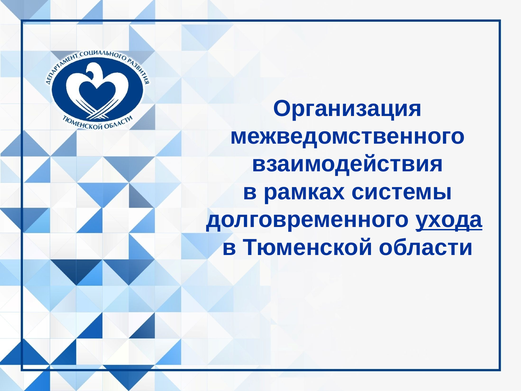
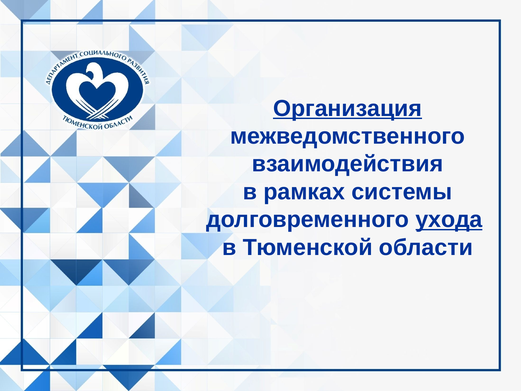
Организация underline: none -> present (348, 108)
